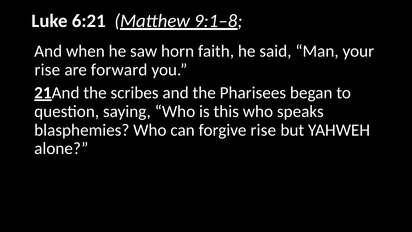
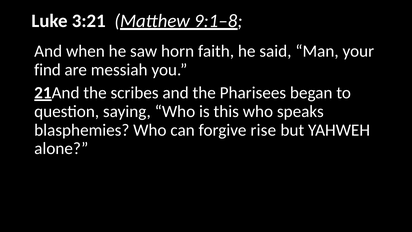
6:21: 6:21 -> 3:21 (89, 21)
rise: rise -> find (47, 70)
forward: forward -> messiah (119, 70)
